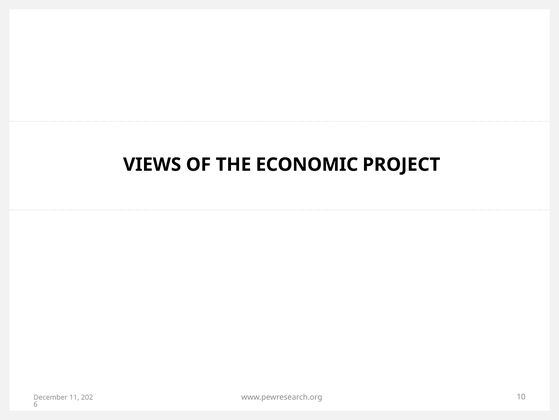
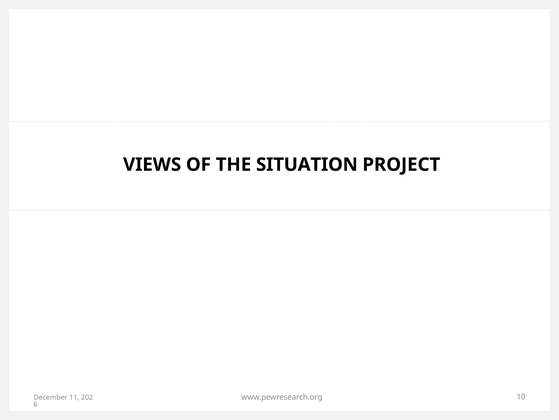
ECONOMIC: ECONOMIC -> SITUATION (307, 164)
